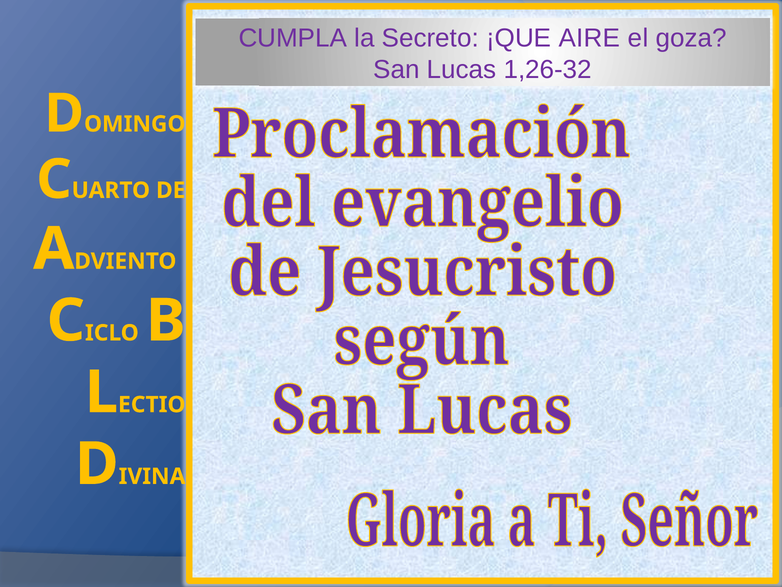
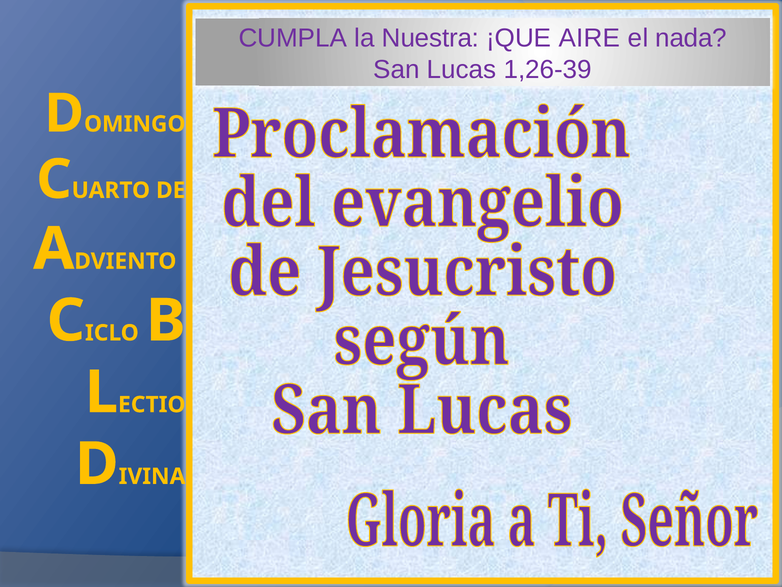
Secreto: Secreto -> Nuestra (430, 38)
goza: goza -> nada (691, 38)
1,26-32: 1,26-32 -> 1,26-39 (548, 69)
